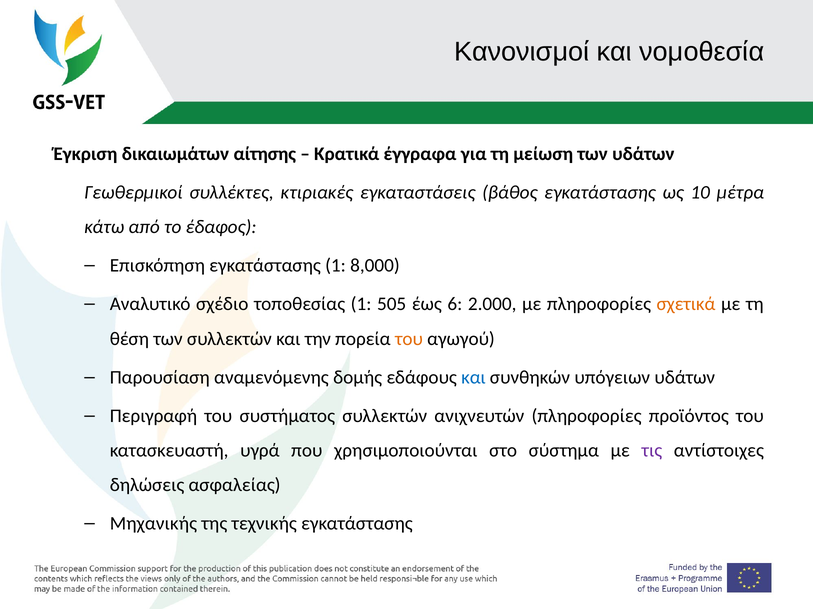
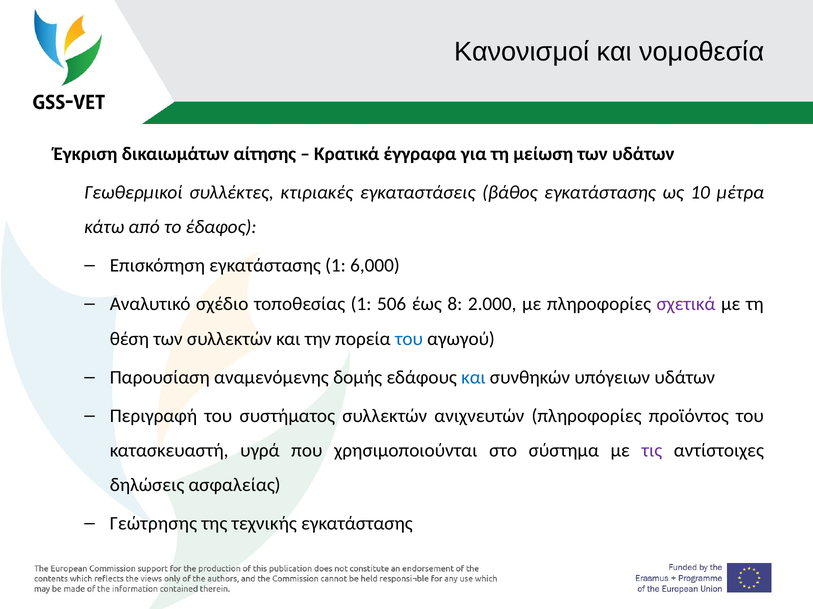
8,000: 8,000 -> 6,000 (375, 266)
505: 505 -> 506 (392, 305)
6: 6 -> 8 (455, 305)
σχετικά colour: orange -> purple (686, 305)
του colour: orange -> blue (409, 339)
Μηχανικής: Μηχανικής -> Γεώτρησης (153, 524)
